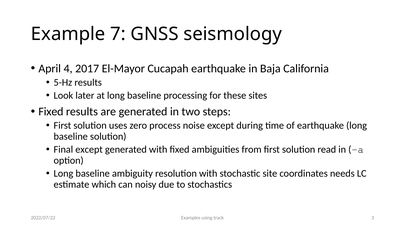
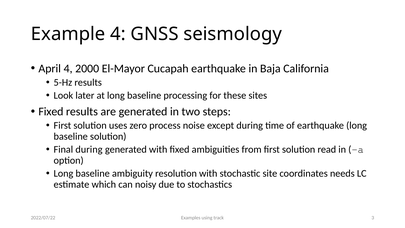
Example 7: 7 -> 4 (118, 34)
2017: 2017 -> 2000 (87, 68)
Final except: except -> during (89, 149)
